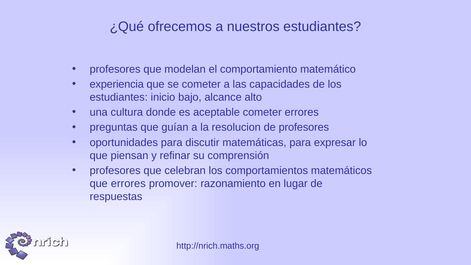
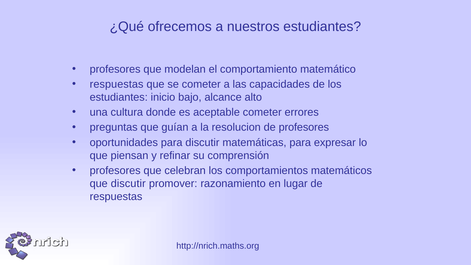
experiencia: experiencia -> respuestas (117, 84)
que errores: errores -> discutir (128, 184)
